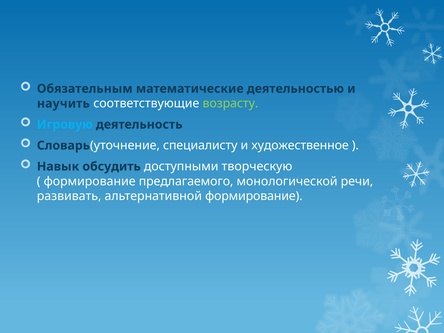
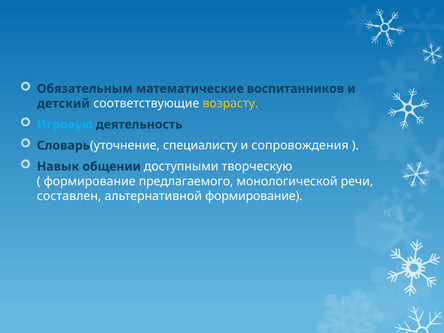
деятельностью: деятельностью -> воспитанников (295, 89)
научить: научить -> детский (63, 104)
возрасту colour: light green -> yellow (230, 104)
художественное: художественное -> сопровождения (300, 146)
обсудить: обсудить -> общении (112, 167)
развивать: развивать -> составлен (69, 196)
